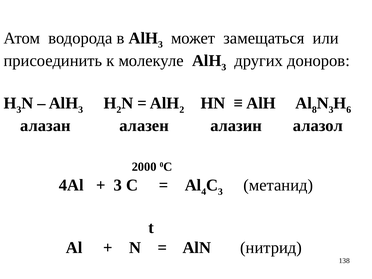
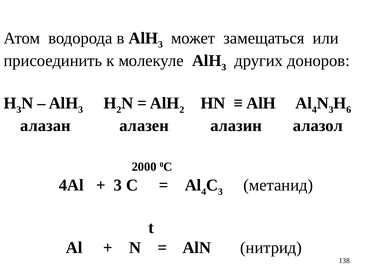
AlH Al 8: 8 -> 4 (314, 110)
